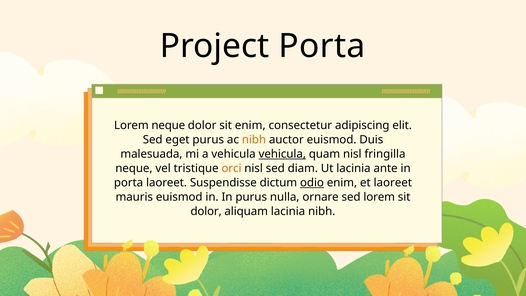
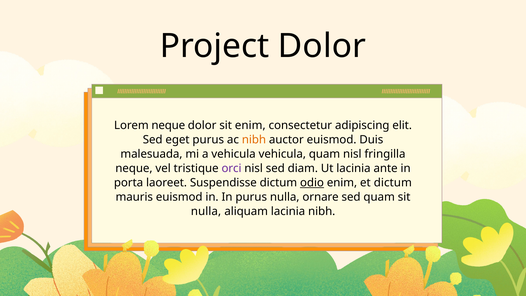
Project Porta: Porta -> Dolor (322, 46)
vehicula underline: present -> none (282, 154)
orci colour: orange -> purple (232, 168)
et laoreet: laoreet -> dictum (393, 183)
sed lorem: lorem -> quam (379, 197)
dolor: dolor -> nulla (206, 211)
